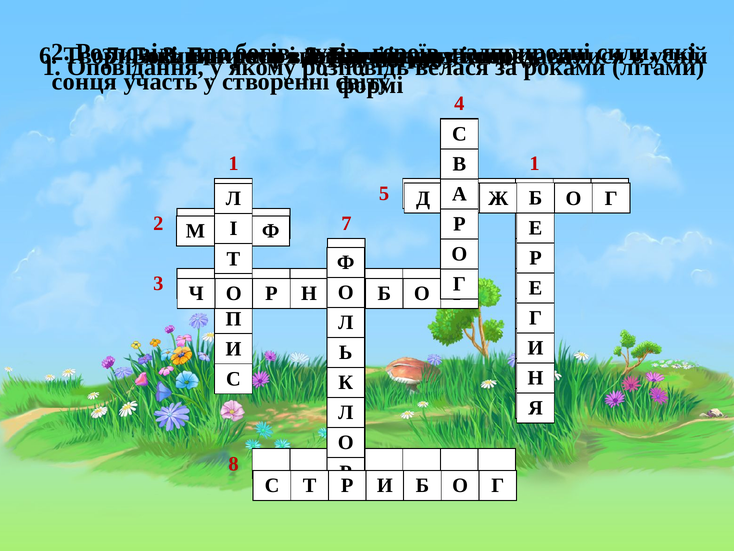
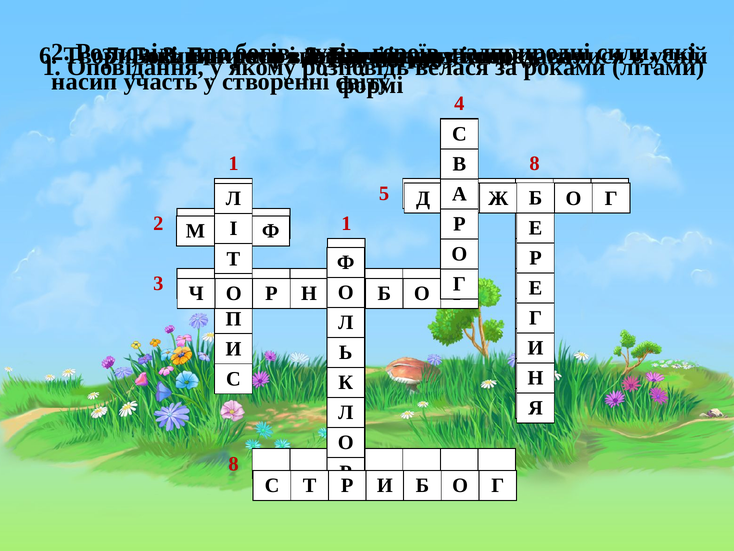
сонця: сонця -> насип (84, 82)
1 1: 1 -> 8 (535, 163)
2 7: 7 -> 1 (346, 223)
